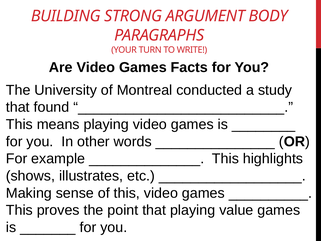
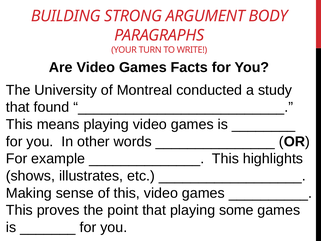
value: value -> some (236, 210)
